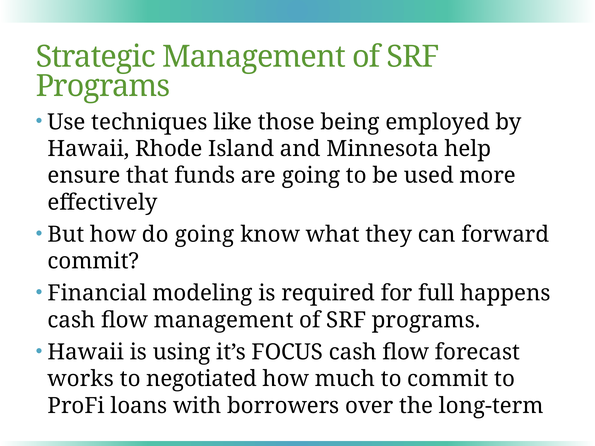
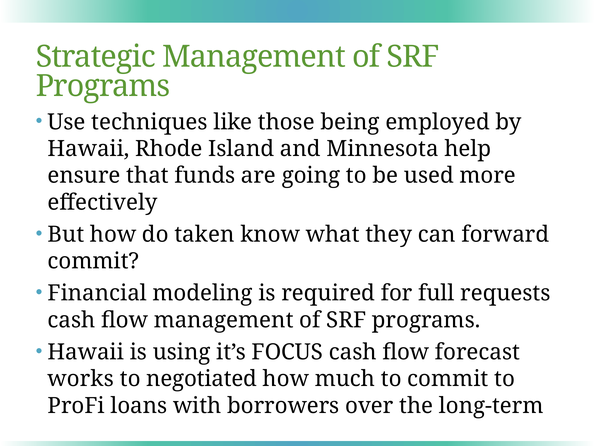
do going: going -> taken (204, 235)
happens: happens -> requests (505, 293)
